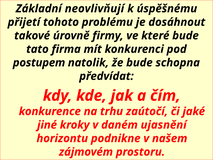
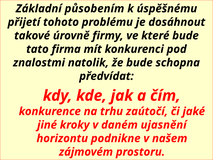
neovlivňují: neovlivňují -> působením (94, 9)
postupem: postupem -> znalostmi (39, 63)
